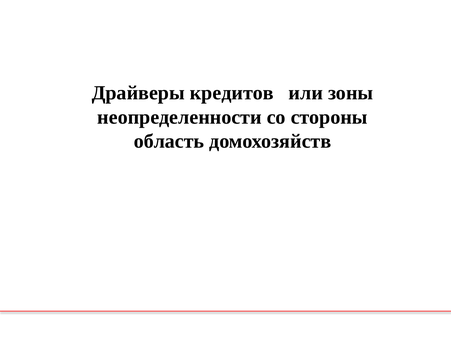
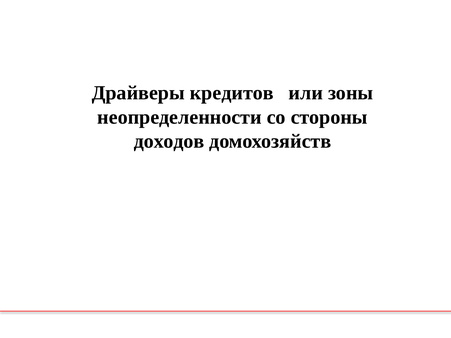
область: область -> доходов (169, 141)
